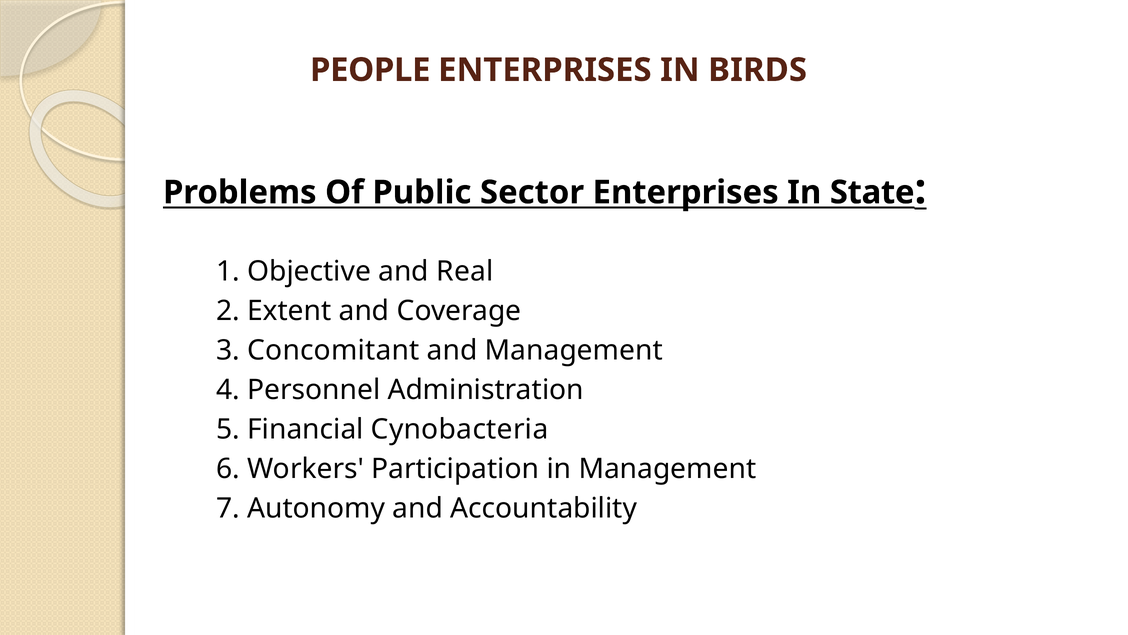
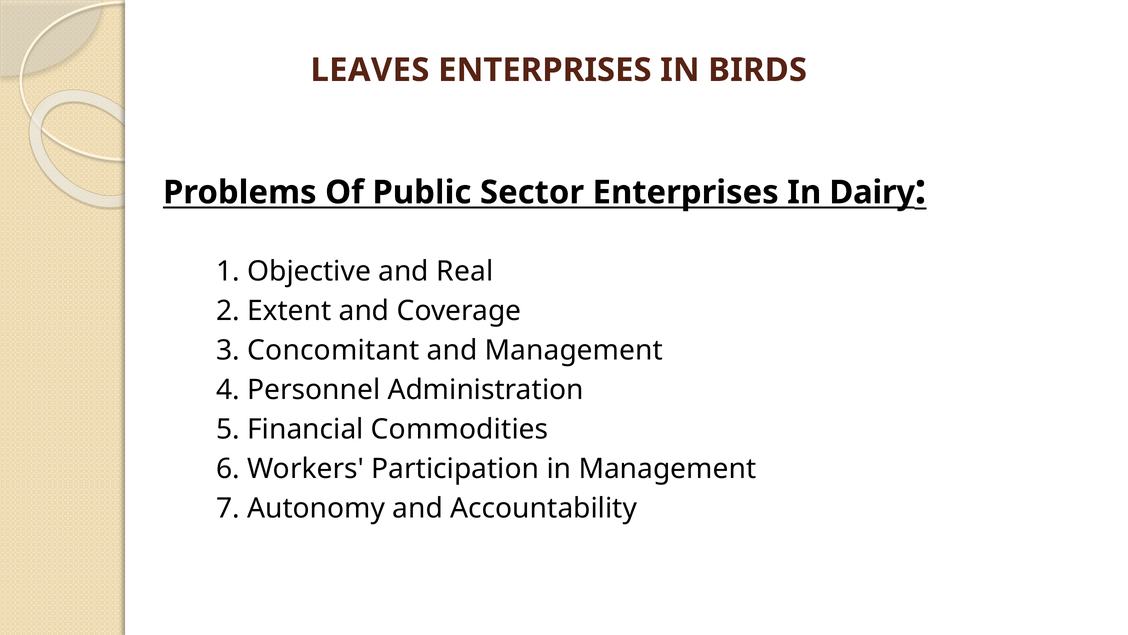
PEOPLE: PEOPLE -> LEAVES (370, 70)
State: State -> Dairy (872, 192)
Cynobacteria: Cynobacteria -> Commodities (460, 429)
